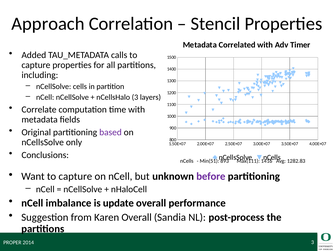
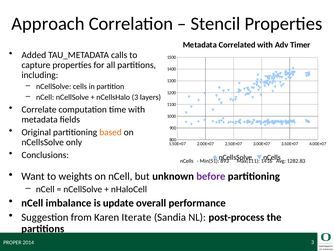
based colour: purple -> orange (110, 132)
Want to capture: capture -> weights (75, 176)
Karen Overall: Overall -> Iterate (136, 217)
